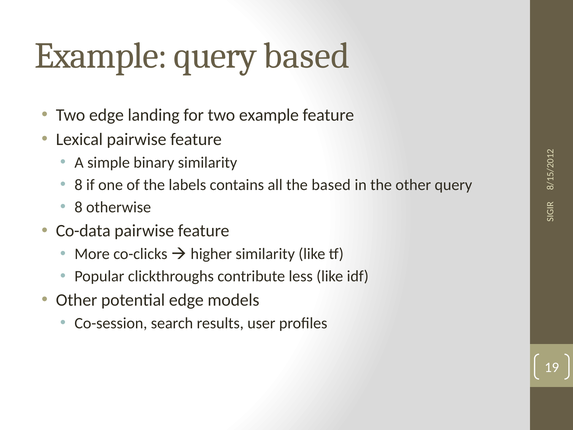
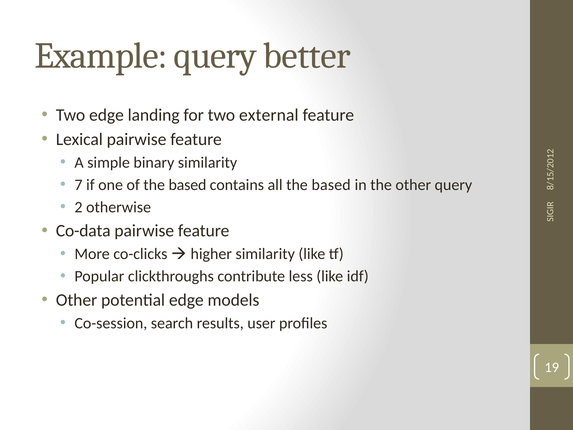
query based: based -> better (307, 56)
two example: example -> external (269, 115)
8: 8 -> 7 (79, 185)
of the labels: labels -> based (187, 185)
8: 8 -> 2 (79, 207)
